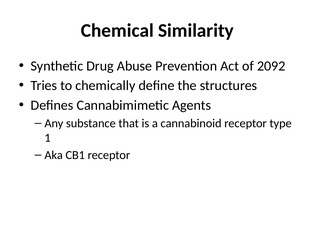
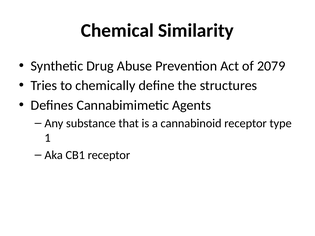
2092: 2092 -> 2079 (271, 66)
